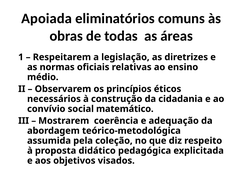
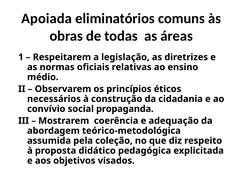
matemático: matemático -> propaganda (125, 109)
